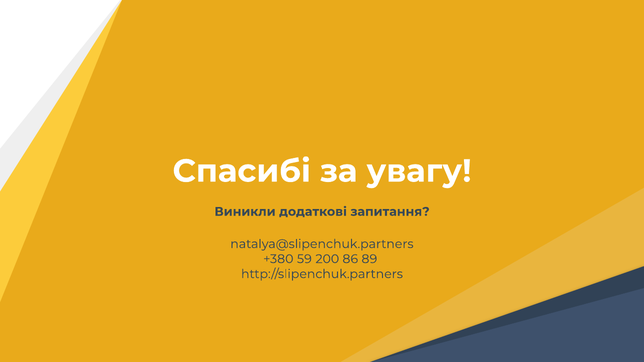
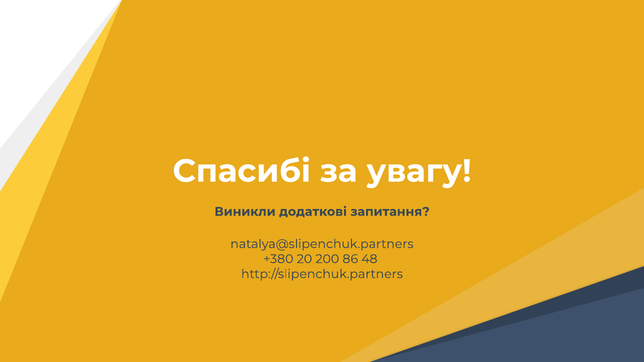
59: 59 -> 20 (304, 259)
89: 89 -> 48 (369, 259)
